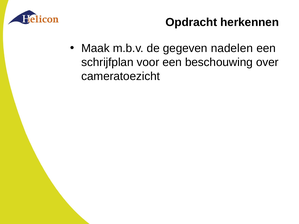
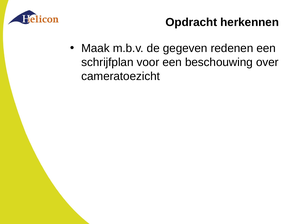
nadelen: nadelen -> redenen (232, 48)
